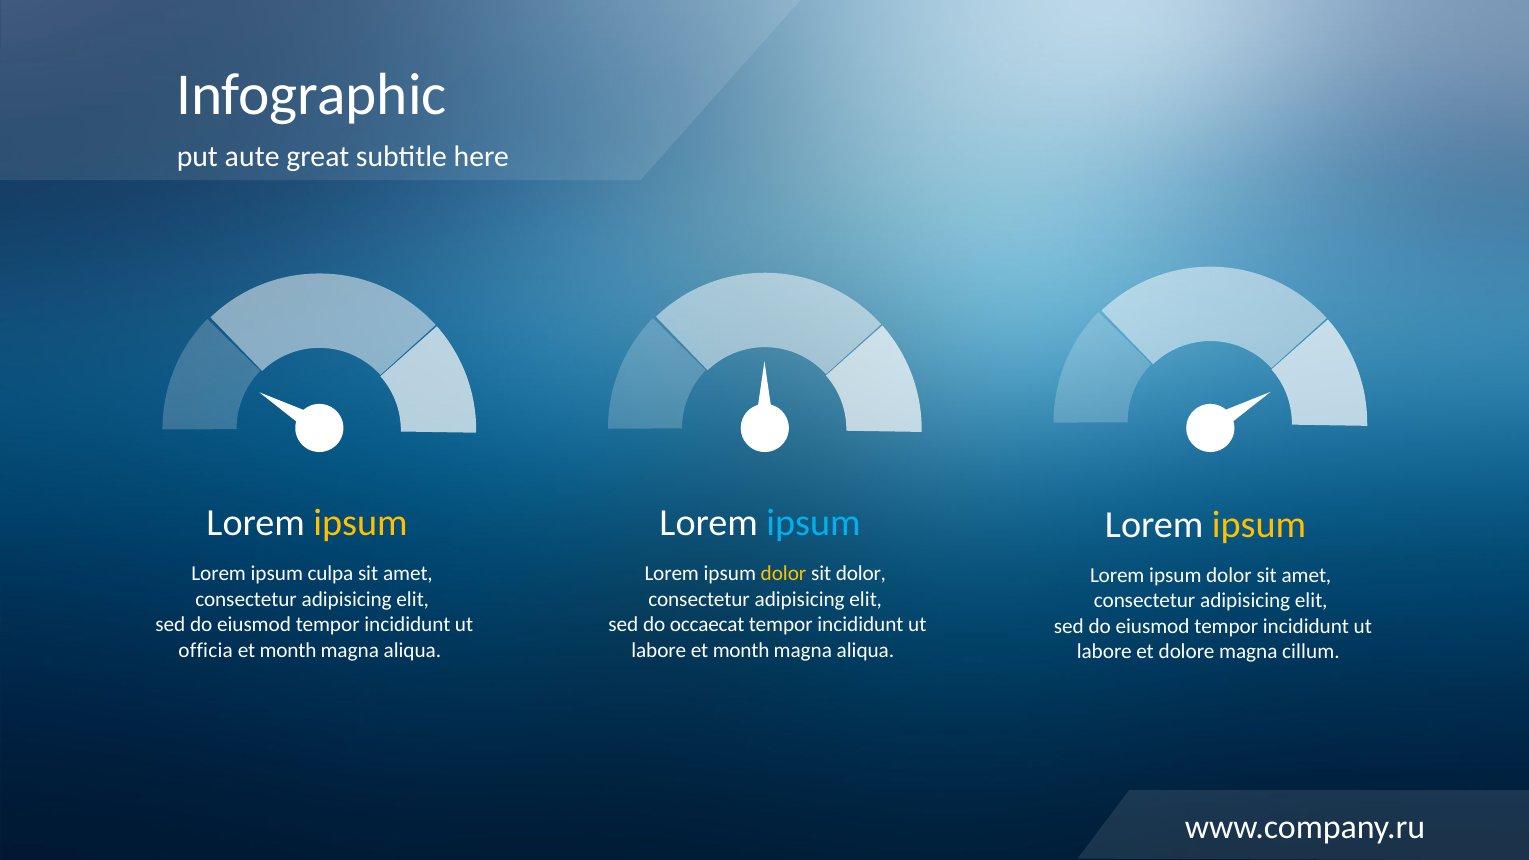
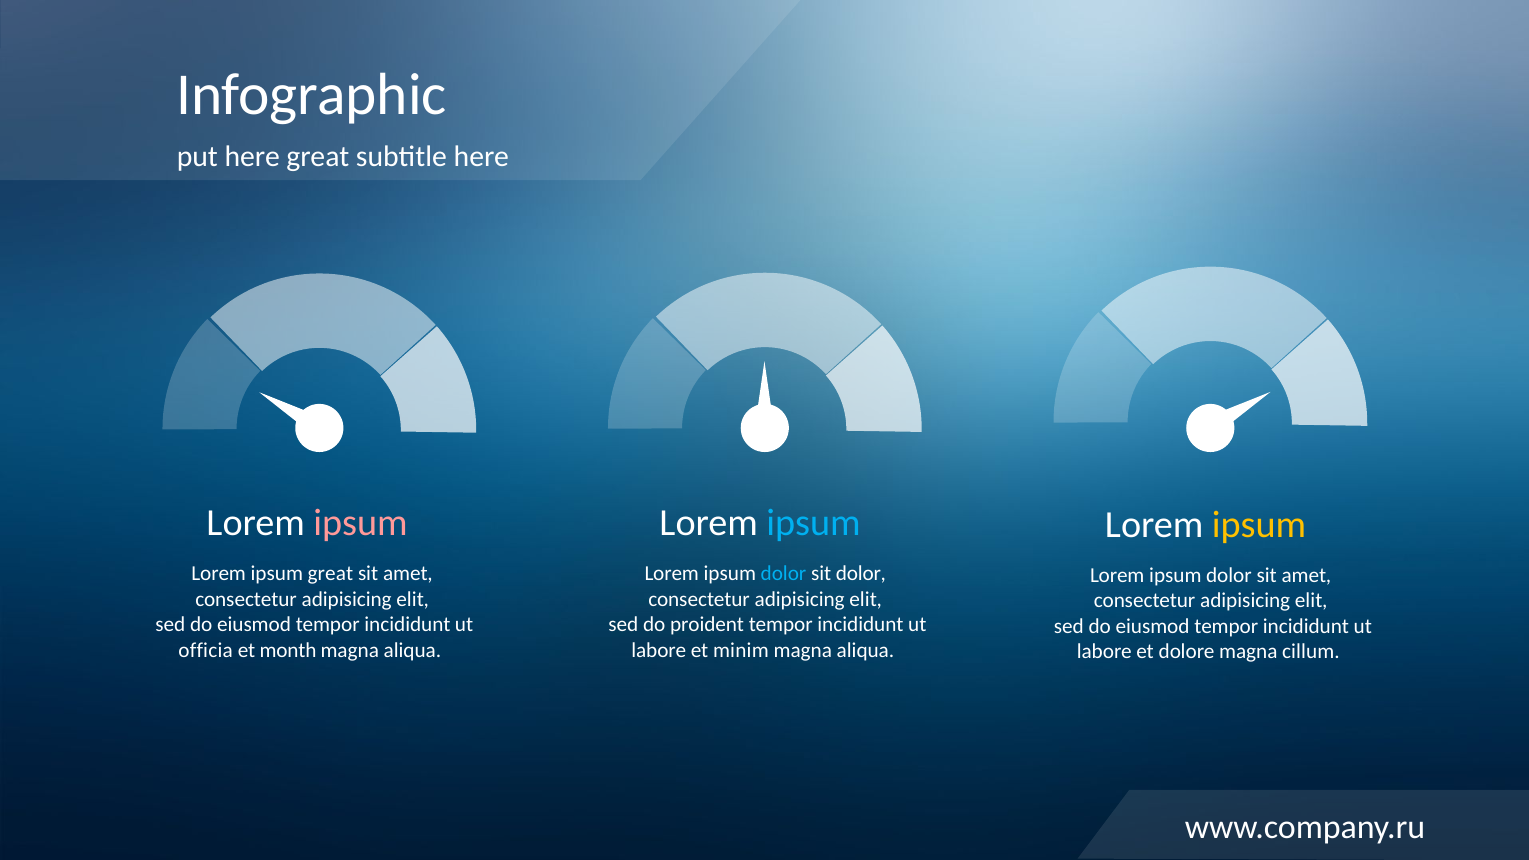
put aute: aute -> here (252, 156)
ipsum colour: yellow -> pink (361, 523)
ipsum culpa: culpa -> great (330, 574)
dolor colour: yellow -> light blue (783, 574)
occaecat: occaecat -> proident (707, 625)
labore et month: month -> minim (741, 650)
